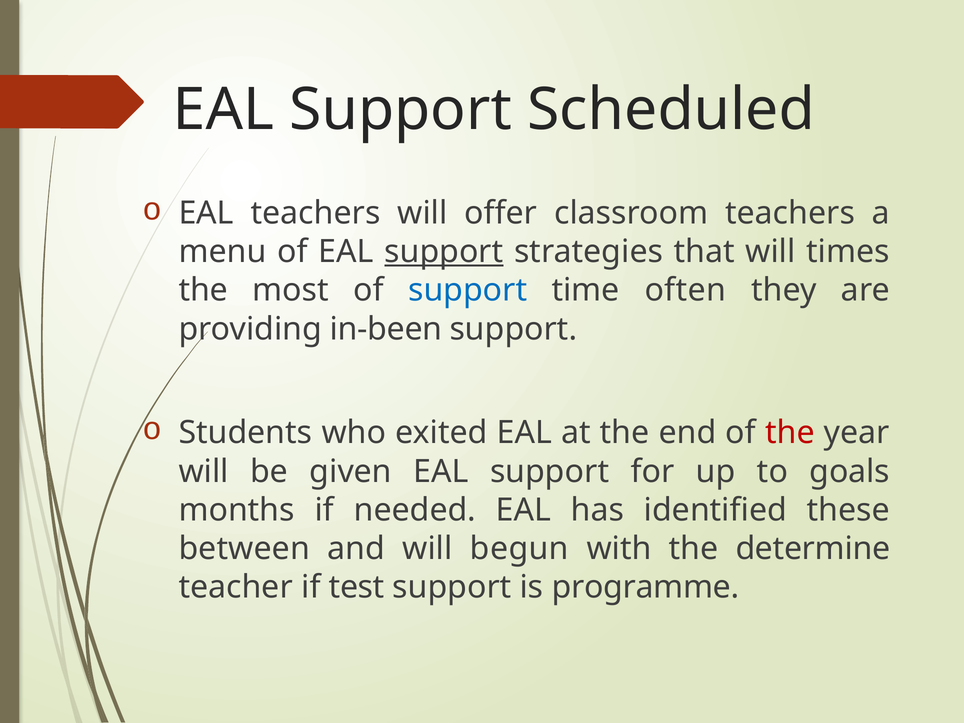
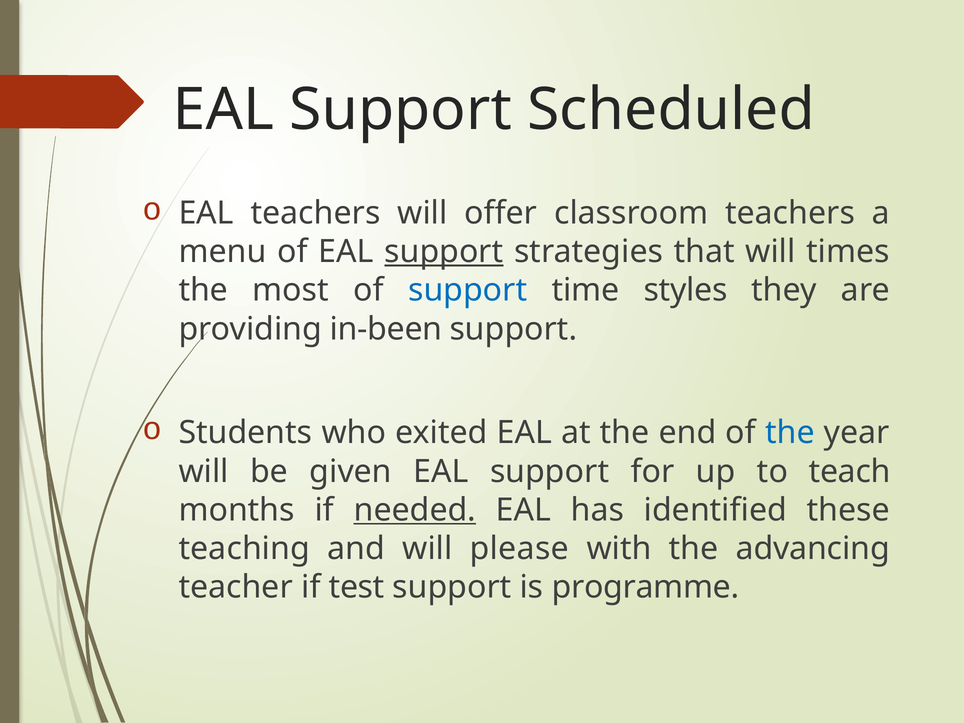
often: often -> styles (686, 290)
the colour: red -> blue (790, 433)
goals: goals -> teach (850, 471)
needed underline: none -> present (415, 510)
between: between -> teaching (244, 549)
begun: begun -> please (519, 549)
determine: determine -> advancing (813, 549)
